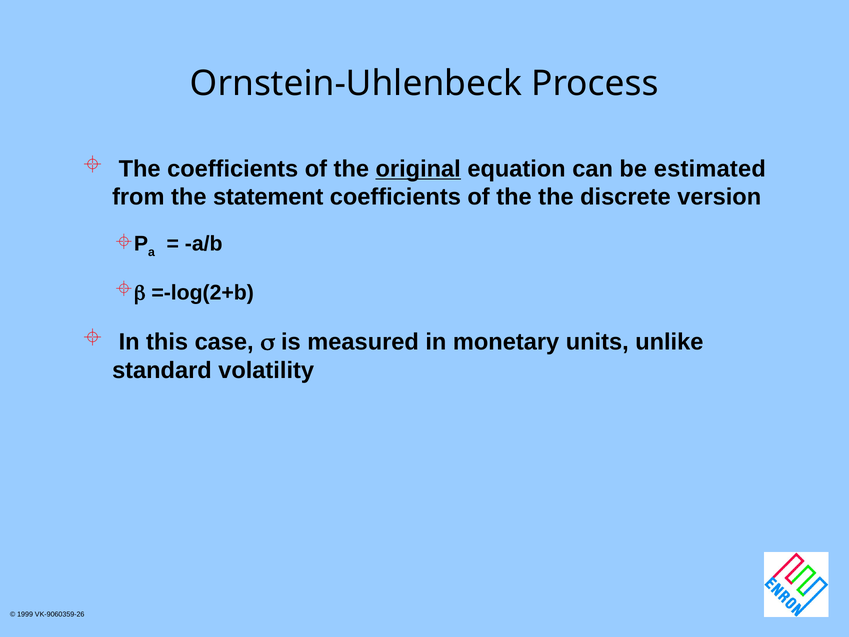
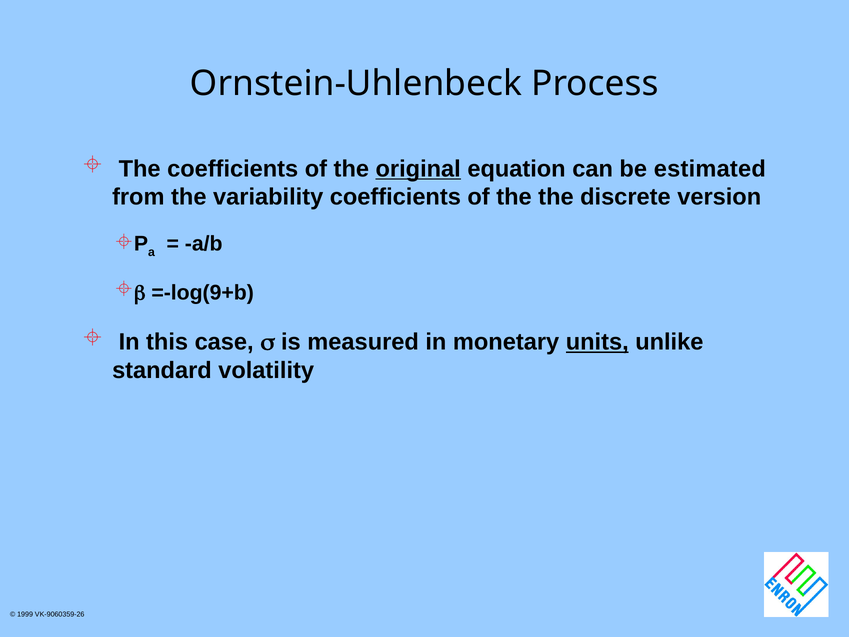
statement: statement -> variability (268, 197)
=-log(2+b: =-log(2+b -> =-log(9+b (203, 293)
units underline: none -> present (597, 342)
